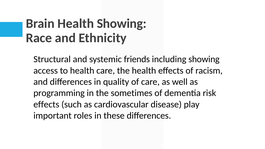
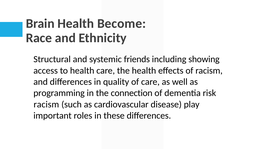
Health Showing: Showing -> Become (122, 24)
sometimes: sometimes -> connection (132, 93)
effects: effects -> racism (46, 104)
